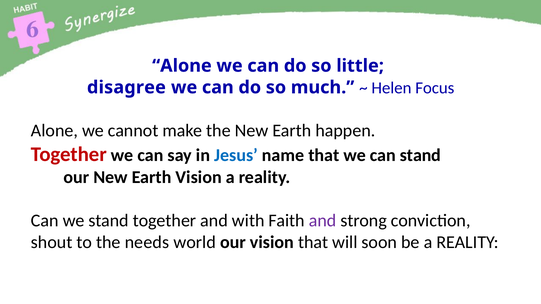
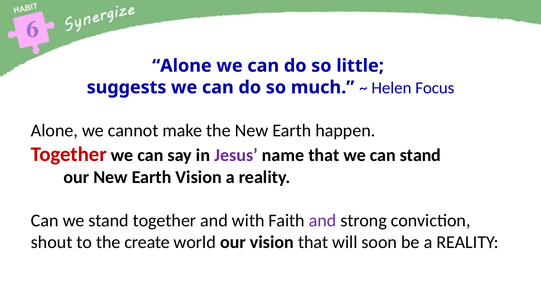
disagree: disagree -> suggests (127, 87)
Jesus colour: blue -> purple (236, 155)
needs: needs -> create (147, 242)
